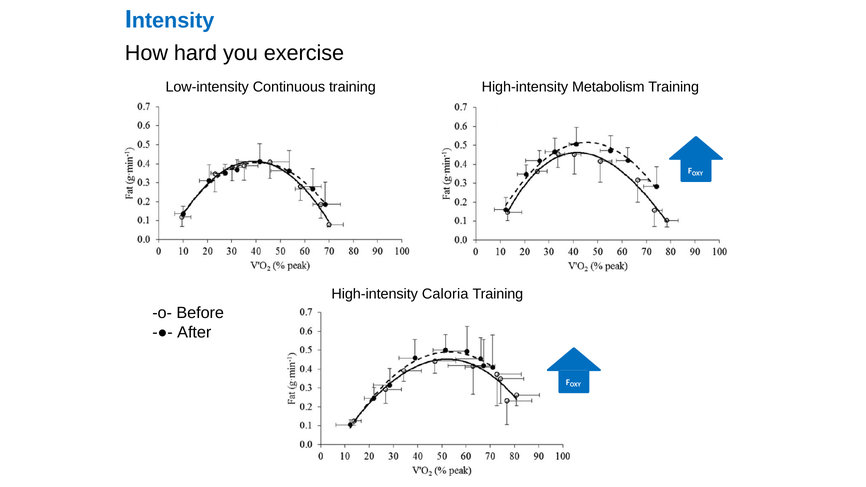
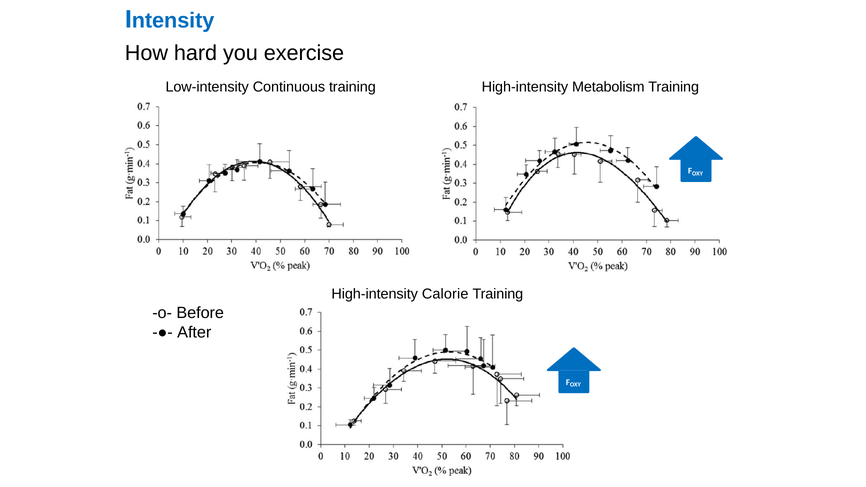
Caloria: Caloria -> Calorie (445, 294)
